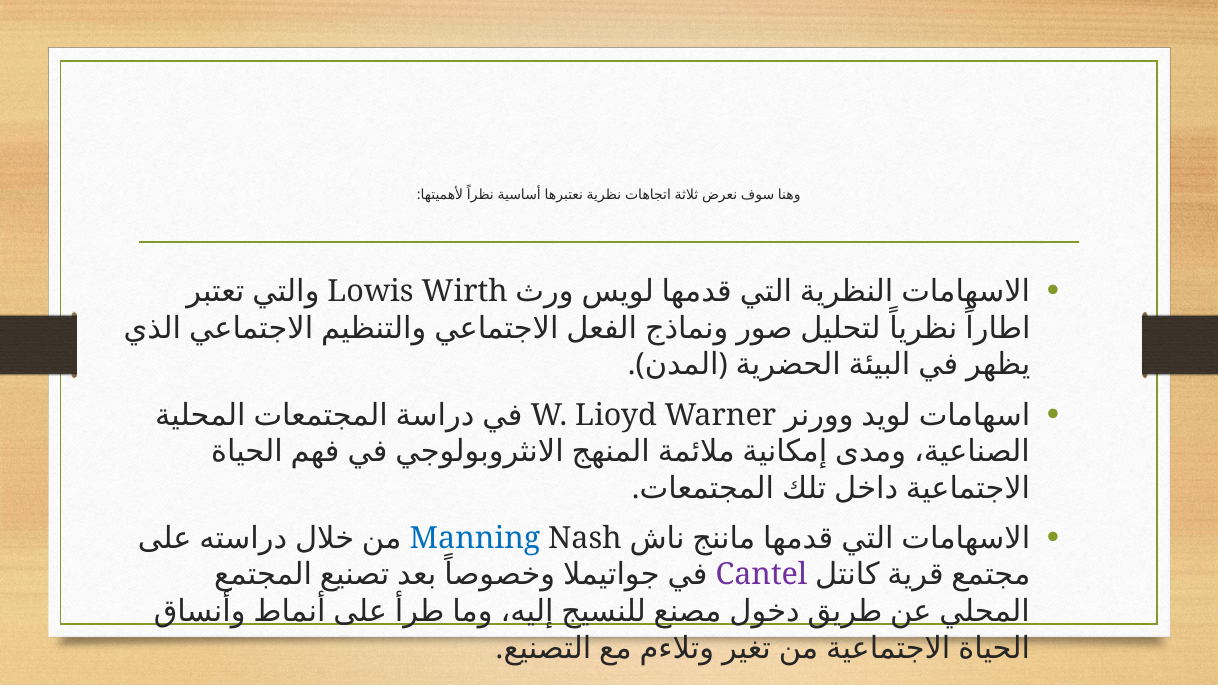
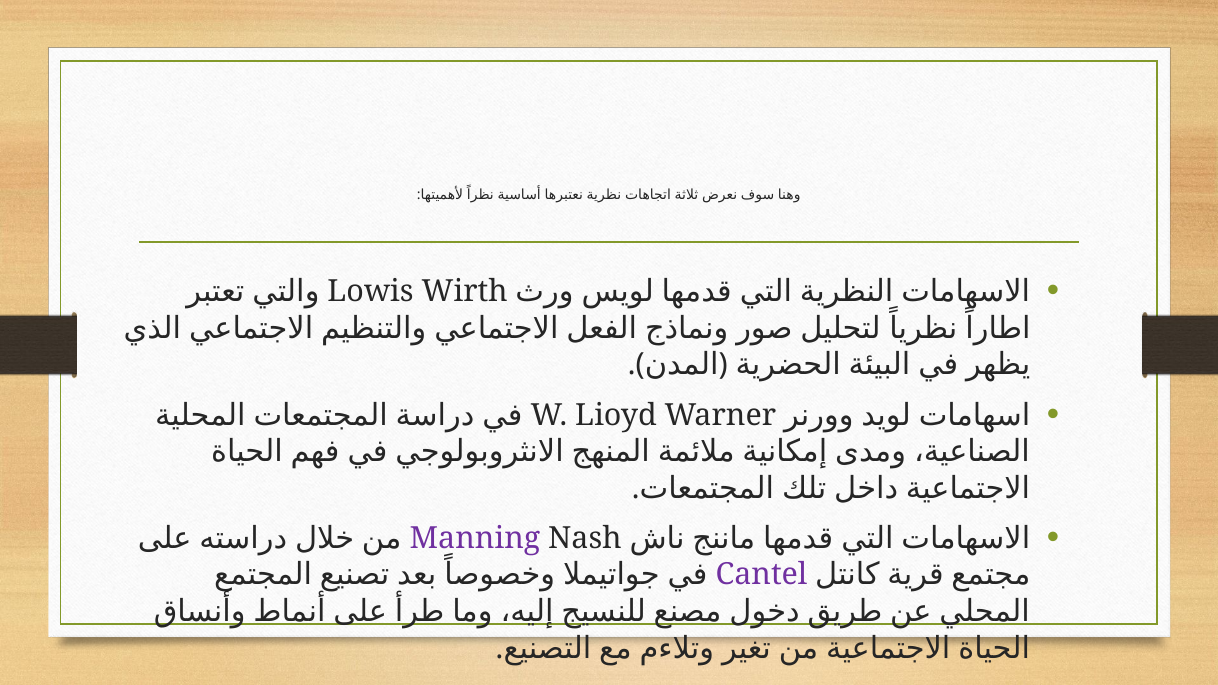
Manning colour: blue -> purple (475, 538)
